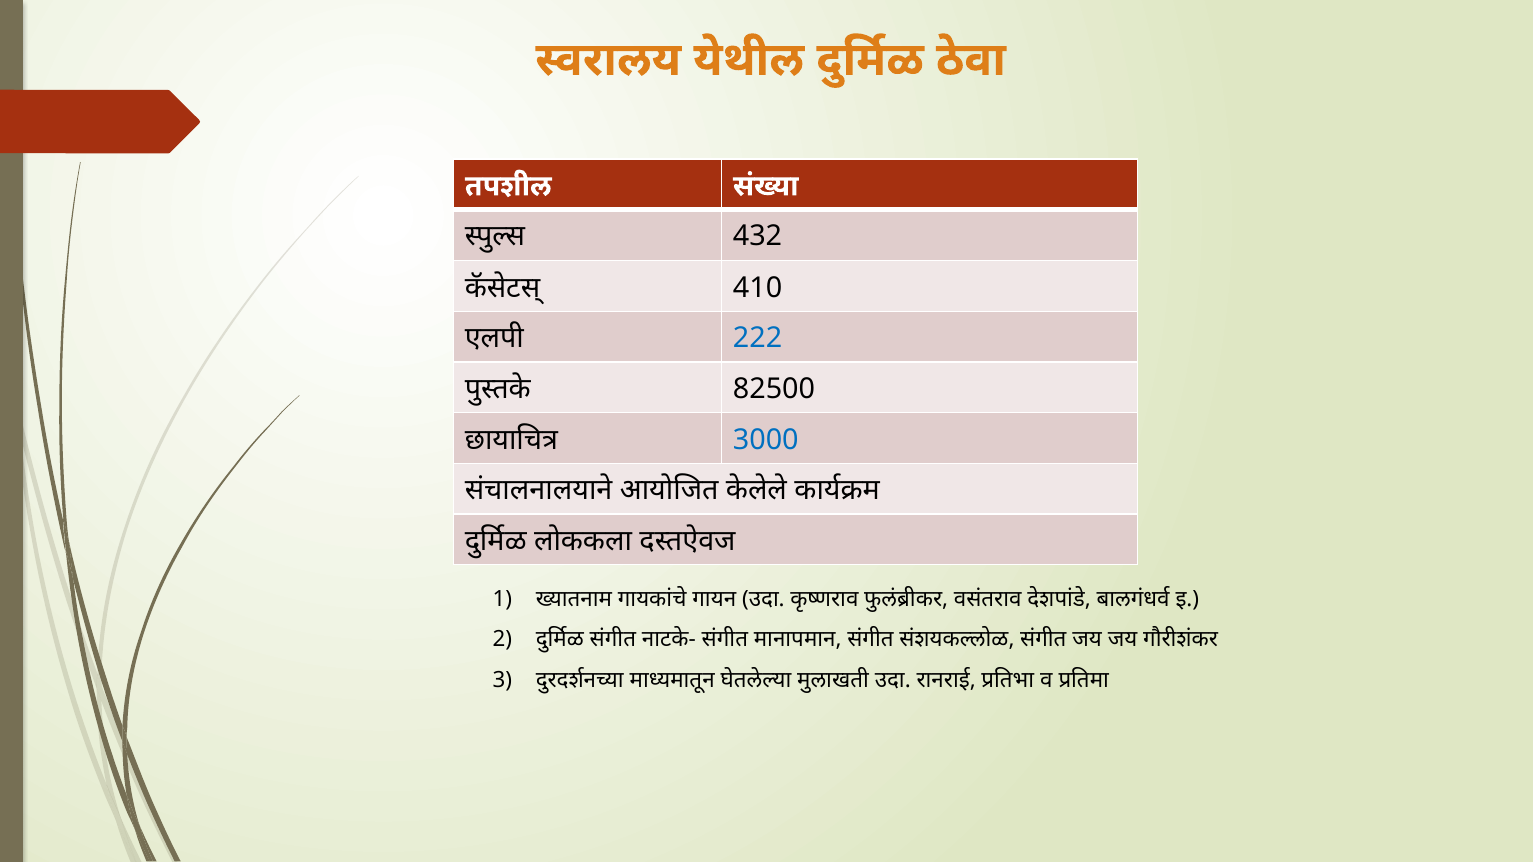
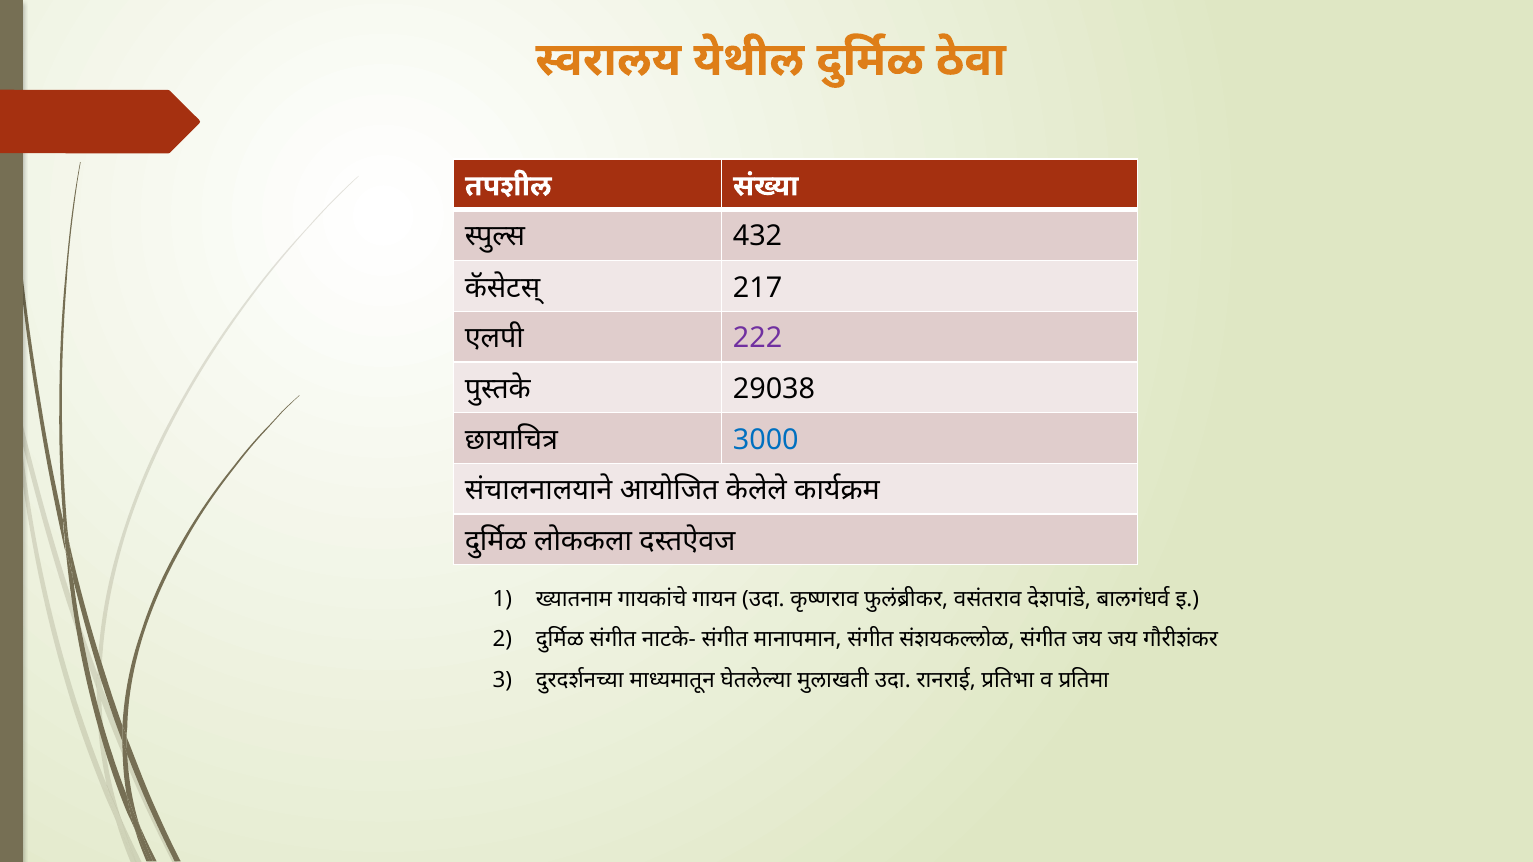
410: 410 -> 217 (758, 288)
222 colour: blue -> purple (758, 338)
82500: 82500 -> 29038 (774, 389)
